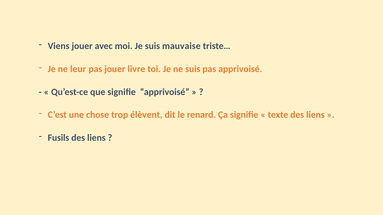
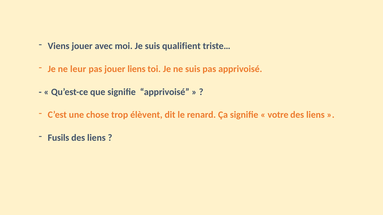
mauvaise: mauvaise -> qualifient (181, 46)
jouer livre: livre -> liens (136, 69)
texte: texte -> votre (278, 115)
